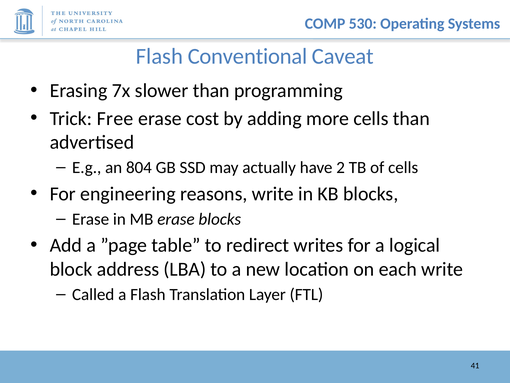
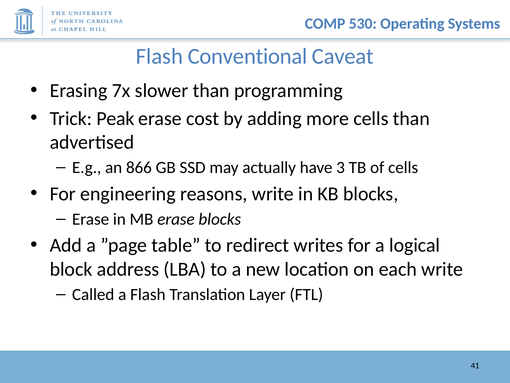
Free: Free -> Peak (115, 118)
804: 804 -> 866 (139, 167)
2: 2 -> 3 (341, 167)
